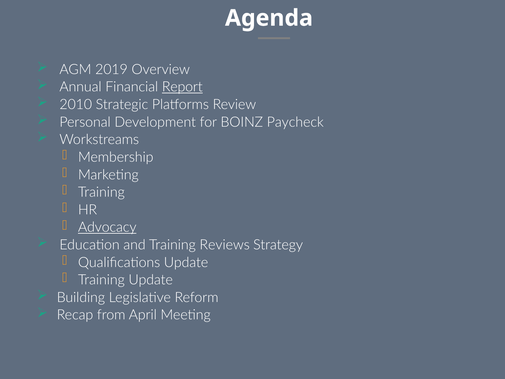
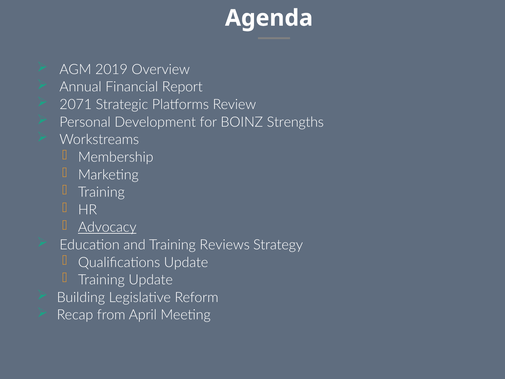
Report underline: present -> none (182, 87)
2010: 2010 -> 2071 (76, 104)
Paycheck: Paycheck -> Strengths (295, 122)
